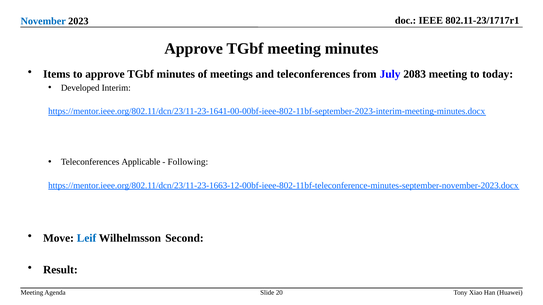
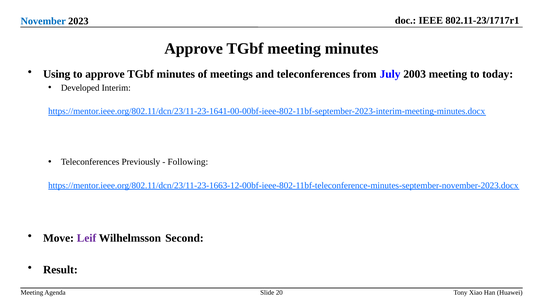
Items: Items -> Using (57, 74)
2083: 2083 -> 2003 (415, 74)
Applicable: Applicable -> Previously (141, 162)
Leif colour: blue -> purple (87, 238)
